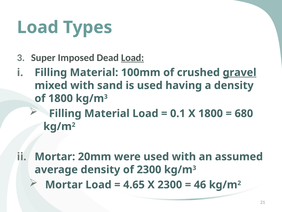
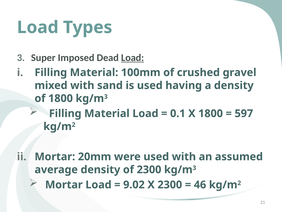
gravel underline: present -> none (240, 72)
680: 680 -> 597 (244, 113)
4.65: 4.65 -> 9.02 (134, 184)
